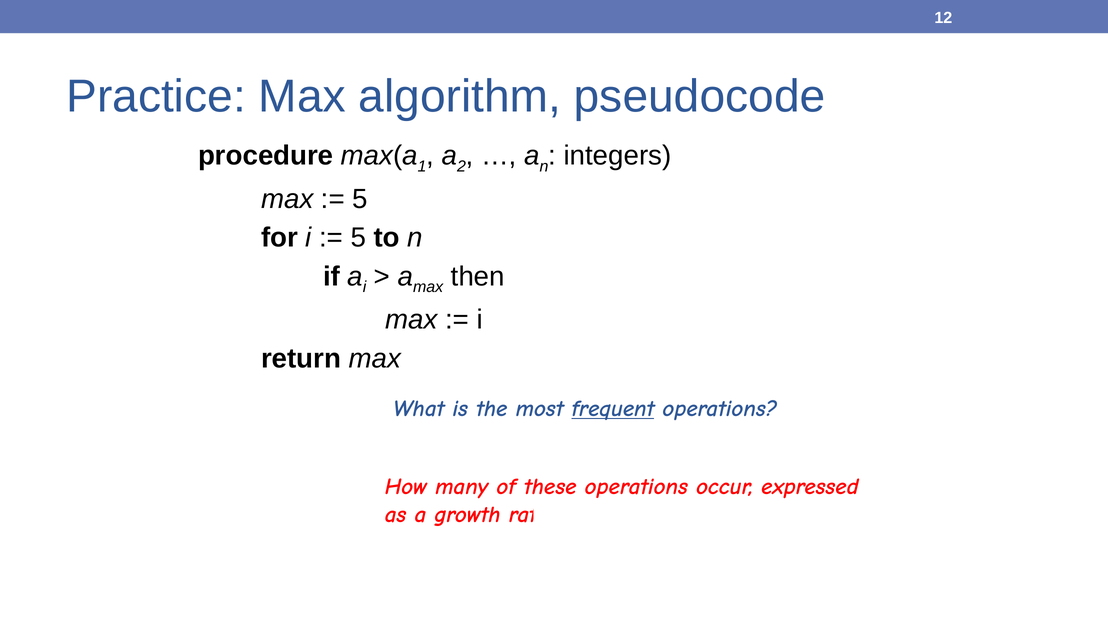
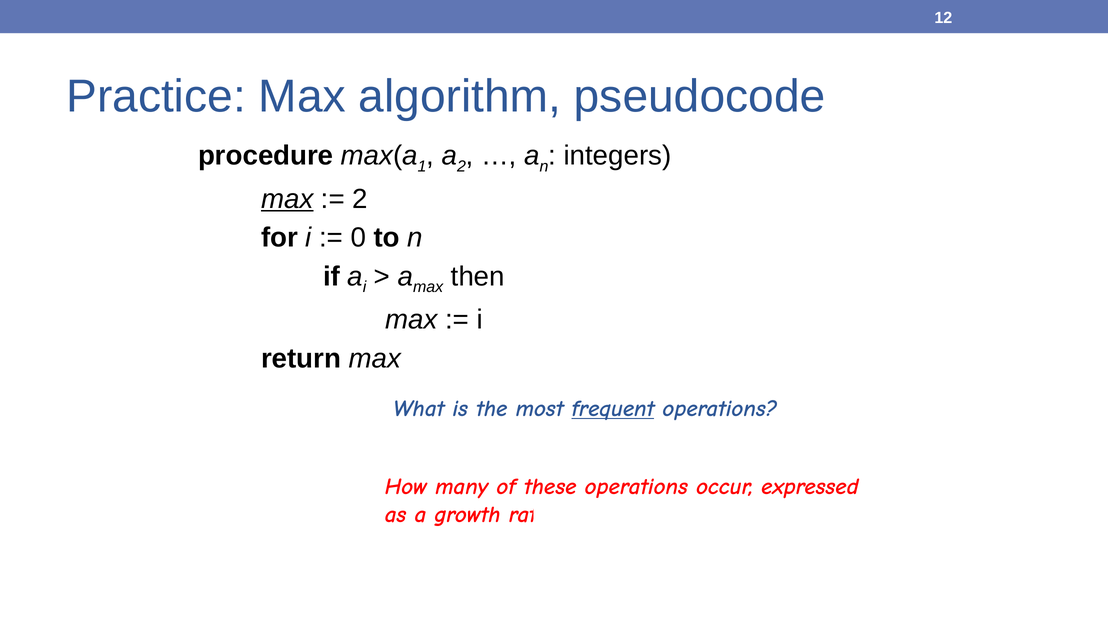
max underline: none -> present (287, 199)
5: 5 -> 2 (360, 199)
5: 5 -> 0 (358, 238)
